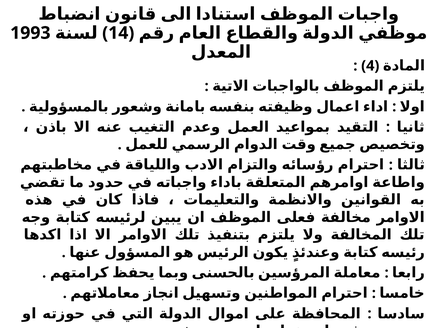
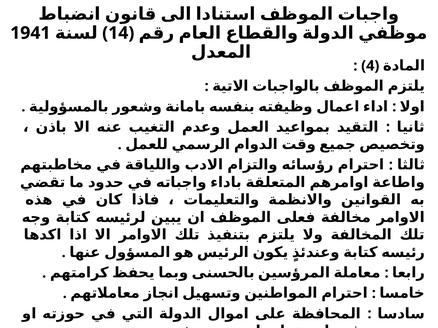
1993: 1993 -> 1941 (30, 33)
